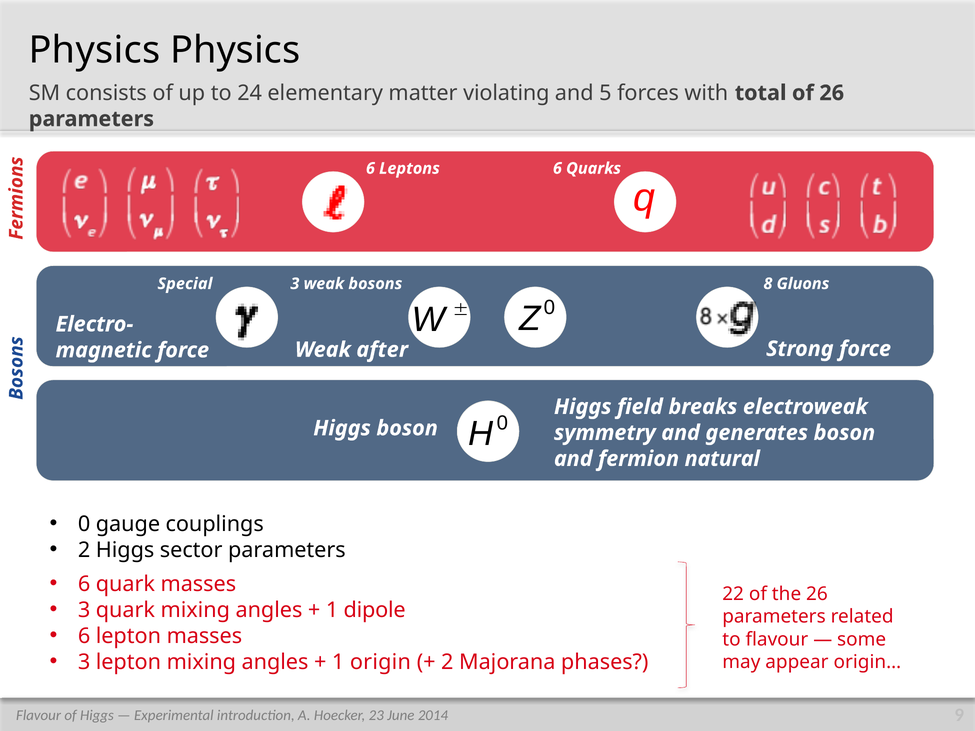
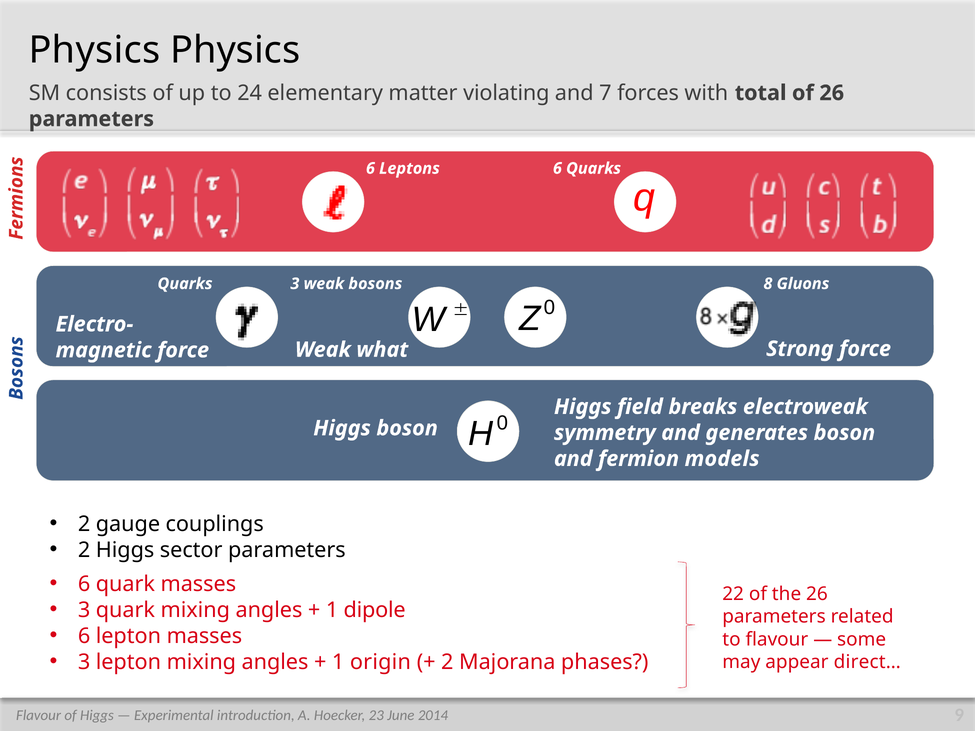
5: 5 -> 7 (605, 93)
Special: Special -> Quarks (185, 284)
after: after -> what (382, 350)
natural: natural -> models (722, 459)
0: 0 -> 2 (84, 524)
origin…: origin… -> direct… (867, 662)
